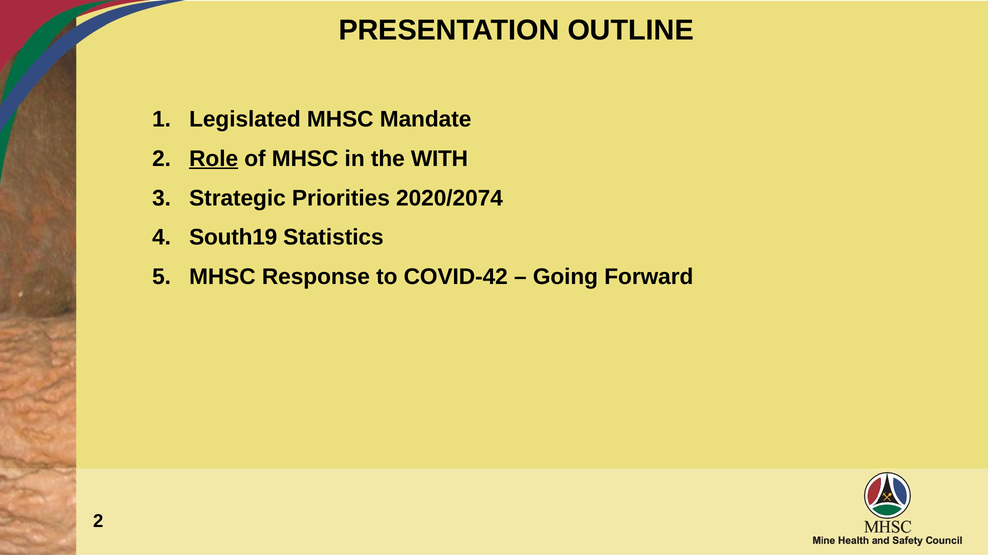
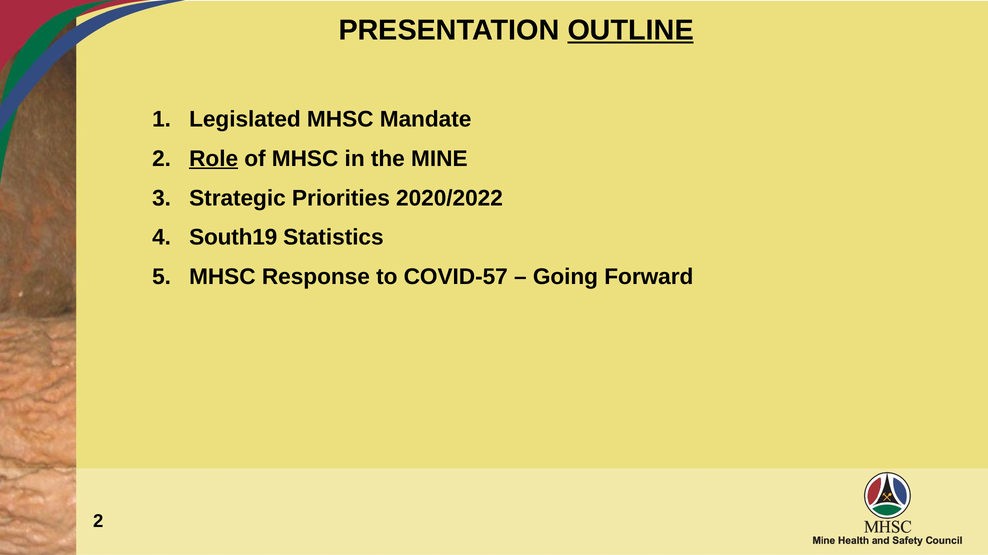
OUTLINE underline: none -> present (631, 30)
WITH: WITH -> MINE (439, 159)
2020/2074: 2020/2074 -> 2020/2022 (449, 198)
COVID-42: COVID-42 -> COVID-57 (456, 277)
